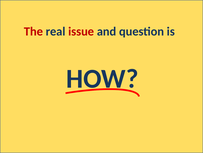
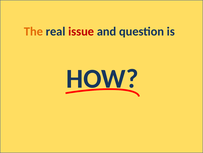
The colour: red -> orange (33, 31)
